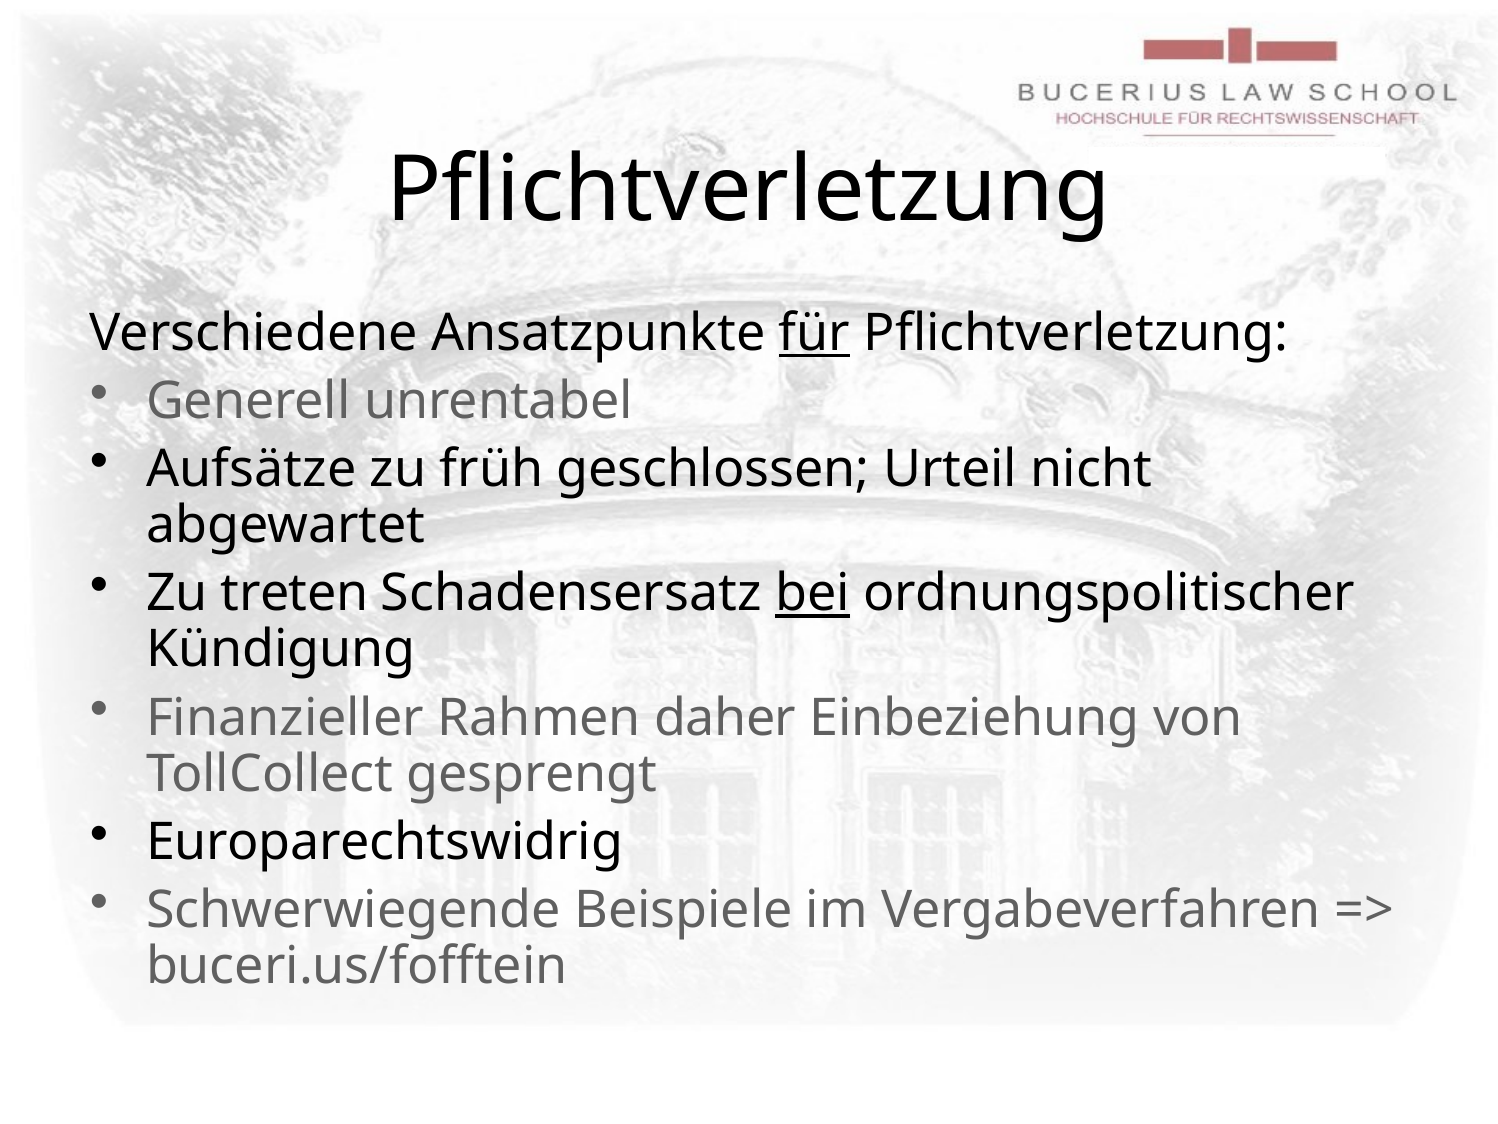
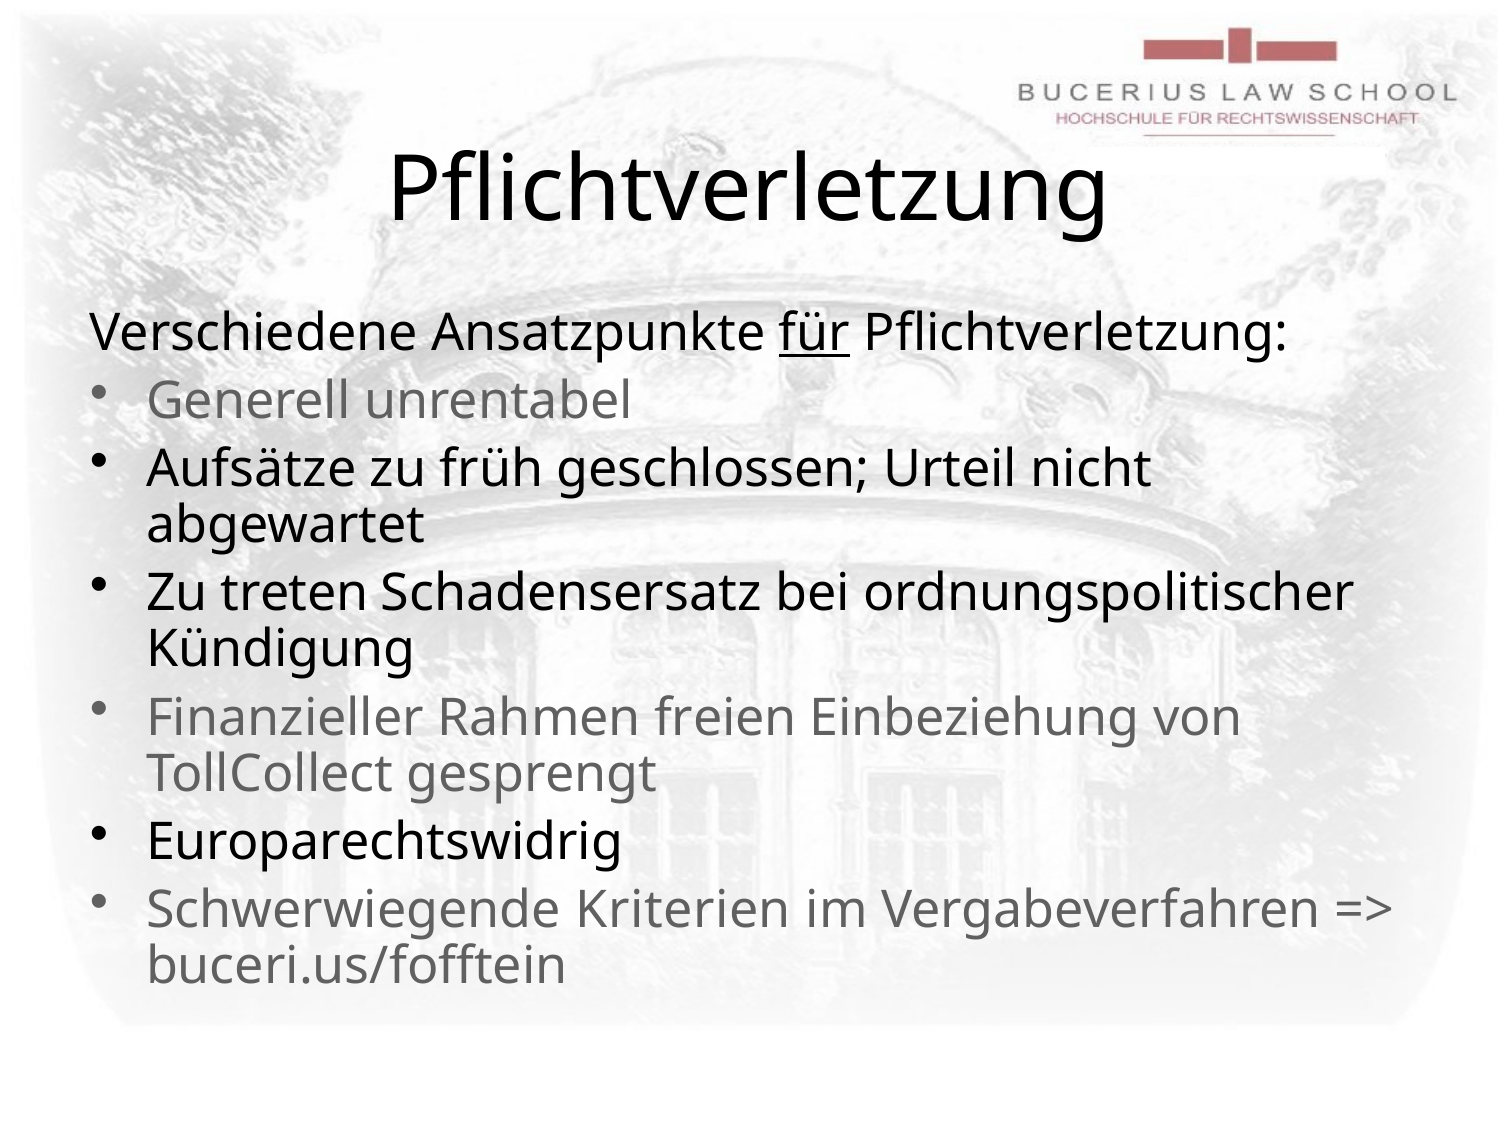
bei underline: present -> none (812, 593)
daher: daher -> freien (725, 718)
Beispiele: Beispiele -> Kriterien (683, 910)
